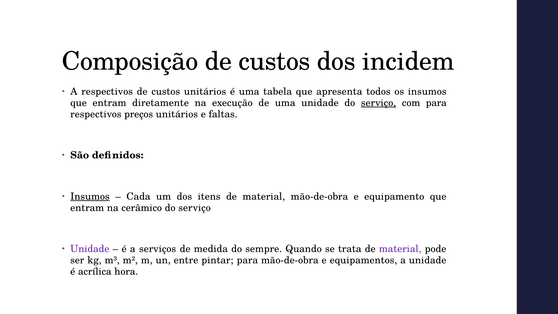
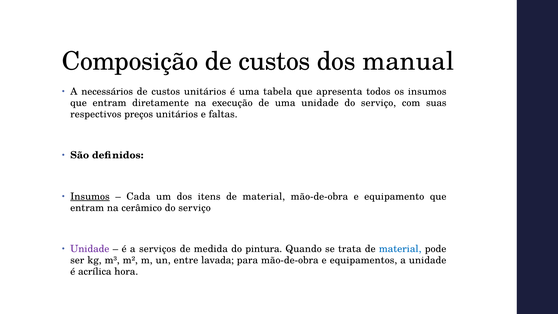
incidem: incidem -> manual (408, 61)
A respectivos: respectivos -> necessários (107, 92)
serviço underline: present -> none (379, 103)
com para: para -> suas (436, 103)
sempre: sempre -> pintura (264, 249)
material colour: purple -> blue (400, 249)
pintar: pintar -> lavada (218, 260)
